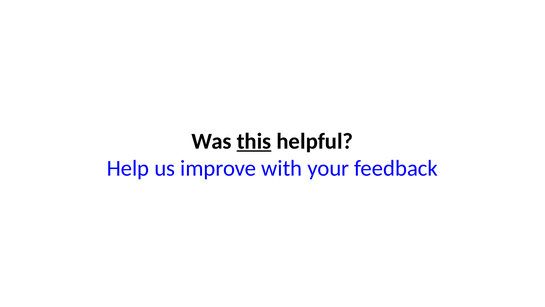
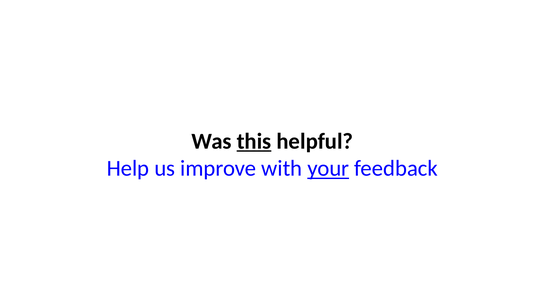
your underline: none -> present (328, 168)
